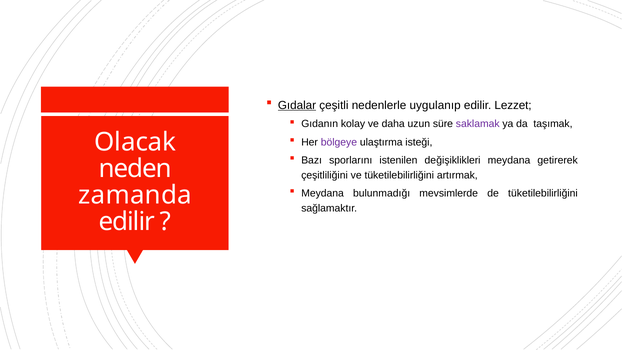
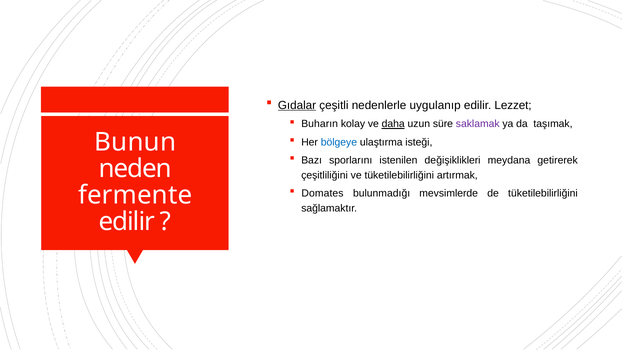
Gıdanın: Gıdanın -> Buharın (320, 124)
daha underline: none -> present (393, 124)
Olacak: Olacak -> Bunun (135, 142)
bölgeye colour: purple -> blue (339, 142)
Meydana: Meydana -> Domates (322, 194)
zamanda: zamanda -> fermente (135, 195)
